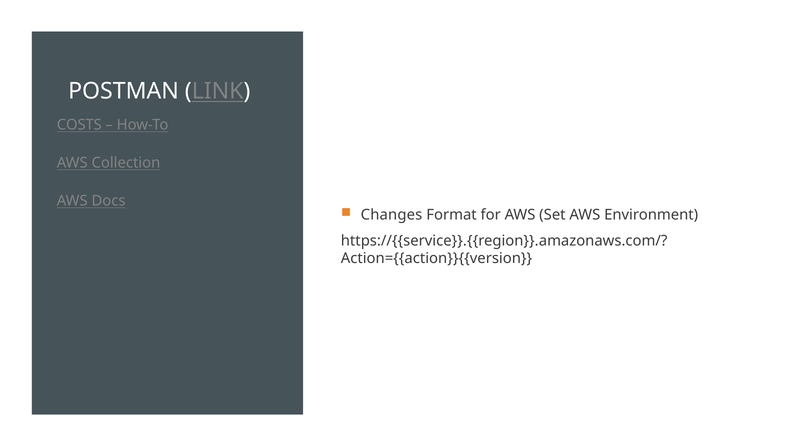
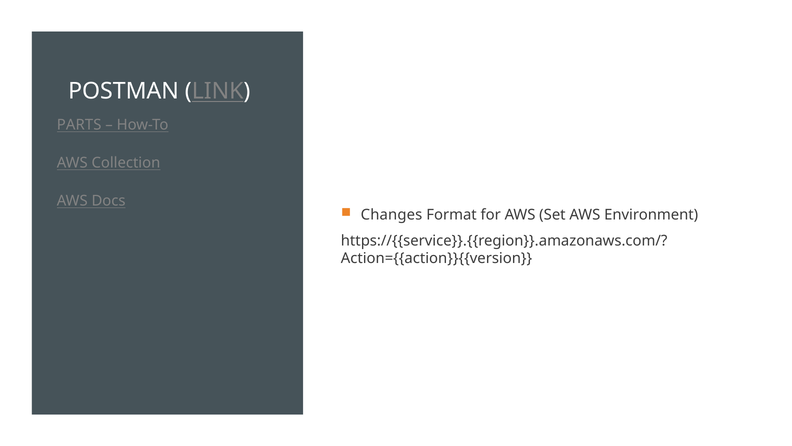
COSTS: COSTS -> PARTS (79, 125)
